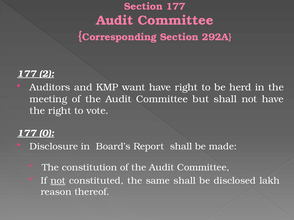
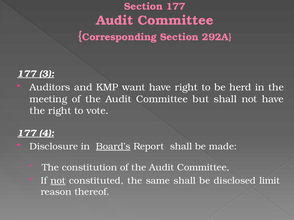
2: 2 -> 3 (47, 74)
0: 0 -> 4 (47, 133)
Board’s underline: none -> present (113, 147)
lakh: lakh -> limit (270, 181)
